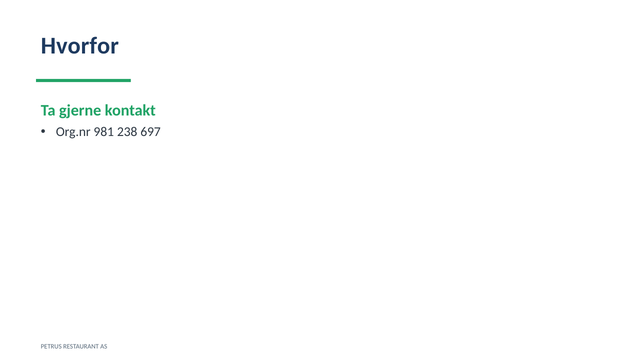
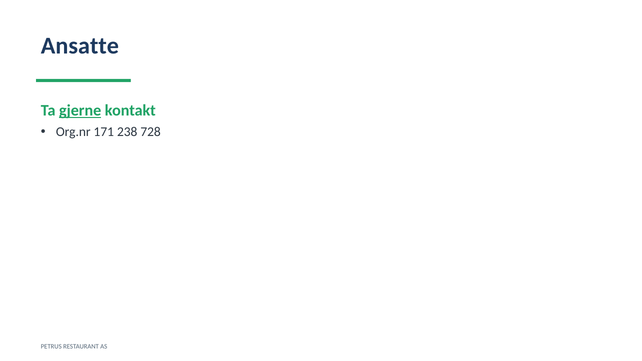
Hvorfor: Hvorfor -> Ansatte (80, 46)
gjerne underline: none -> present (80, 111)
981: 981 -> 171 (104, 132)
697: 697 -> 728 (151, 132)
